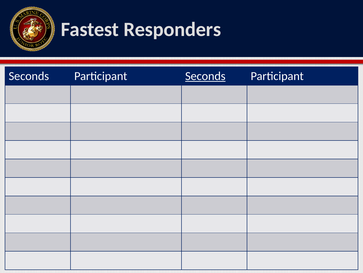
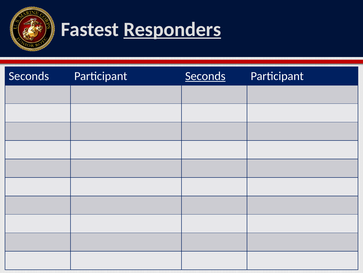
Responders underline: none -> present (172, 29)
